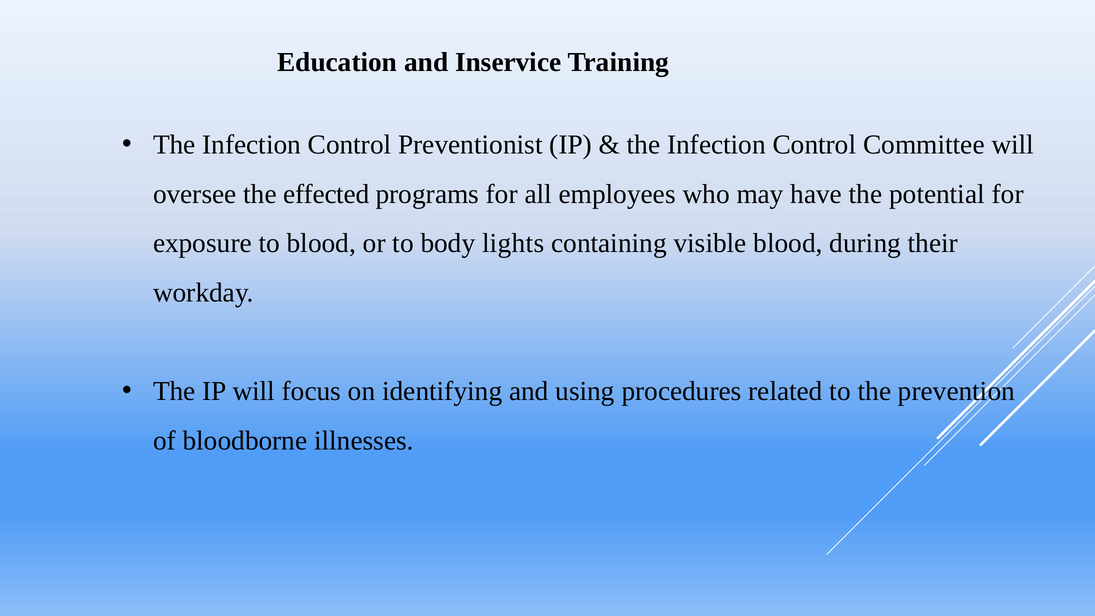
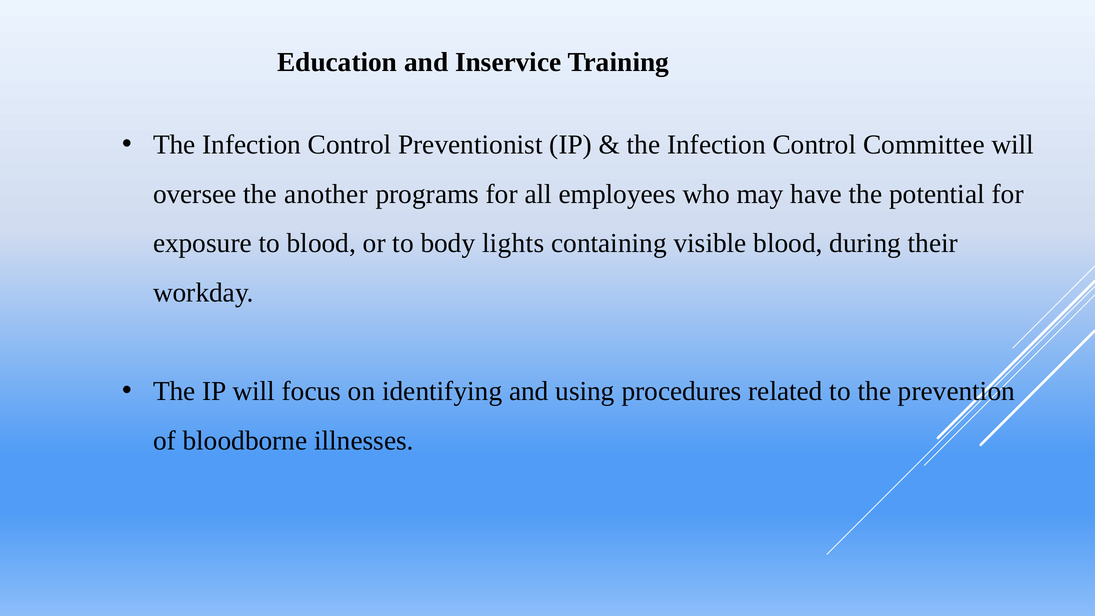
effected: effected -> another (326, 194)
